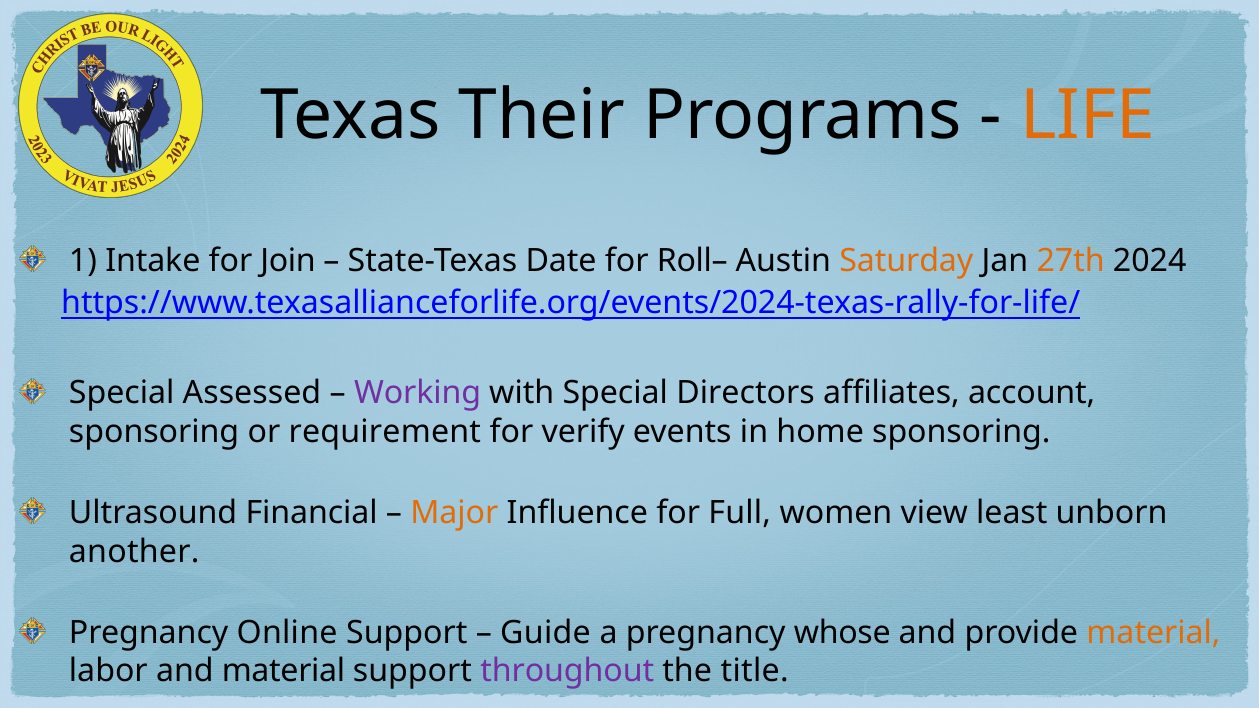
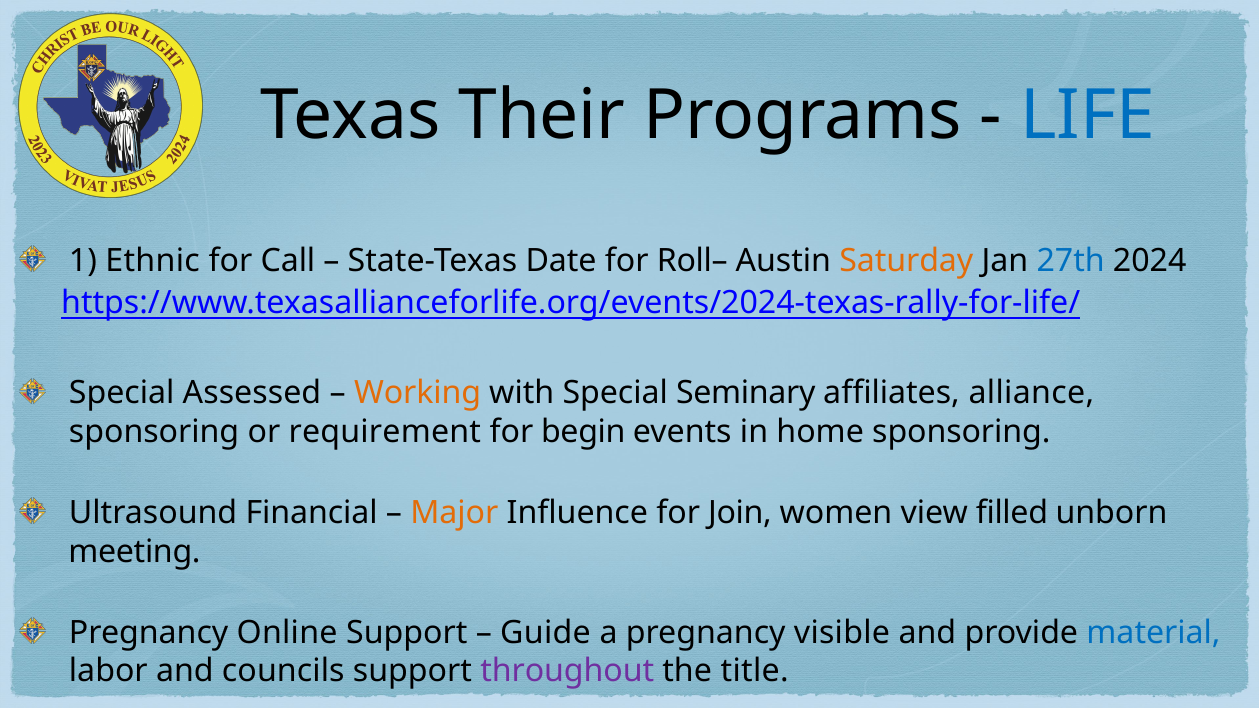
LIFE colour: orange -> blue (1088, 116)
Intake: Intake -> Ethnic (153, 261)
Join: Join -> Call (288, 261)
27th colour: orange -> blue (1071, 261)
Working colour: purple -> orange (418, 393)
Directors: Directors -> Seminary (746, 393)
account: account -> alliance (1031, 393)
verify: verify -> begin (583, 432)
Full: Full -> Join (740, 513)
least: least -> filled (1012, 513)
another: another -> meeting (134, 552)
whose: whose -> visible (842, 633)
material colour: orange -> blue (1154, 633)
and material: material -> councils (283, 671)
